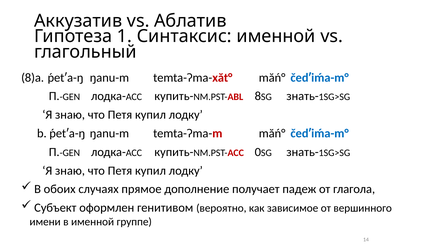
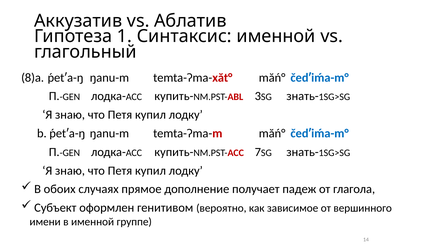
8: 8 -> 3 (258, 96)
0: 0 -> 7 (258, 152)
